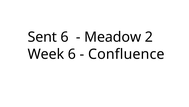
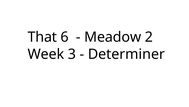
Sent: Sent -> That (42, 37)
Week 6: 6 -> 3 (72, 54)
Confluence: Confluence -> Determiner (126, 54)
